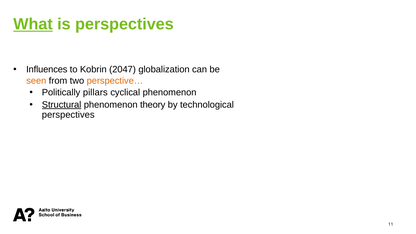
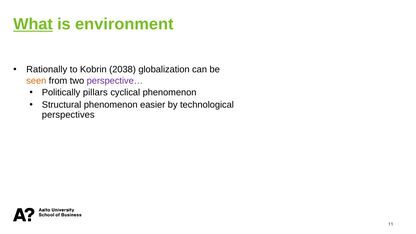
is perspectives: perspectives -> environment (124, 24)
Influences: Influences -> Rationally (47, 70)
2047: 2047 -> 2038 (123, 70)
perspective… colour: orange -> purple (115, 81)
Structural underline: present -> none (62, 105)
theory: theory -> easier (153, 105)
